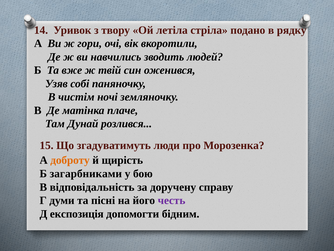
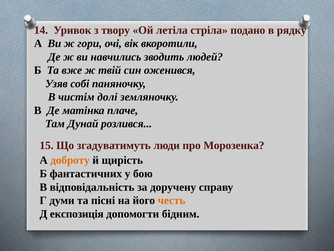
ночі: ночі -> долі (107, 97)
загарбниками: загарбниками -> фантастичних (86, 173)
честь colour: purple -> orange (172, 200)
